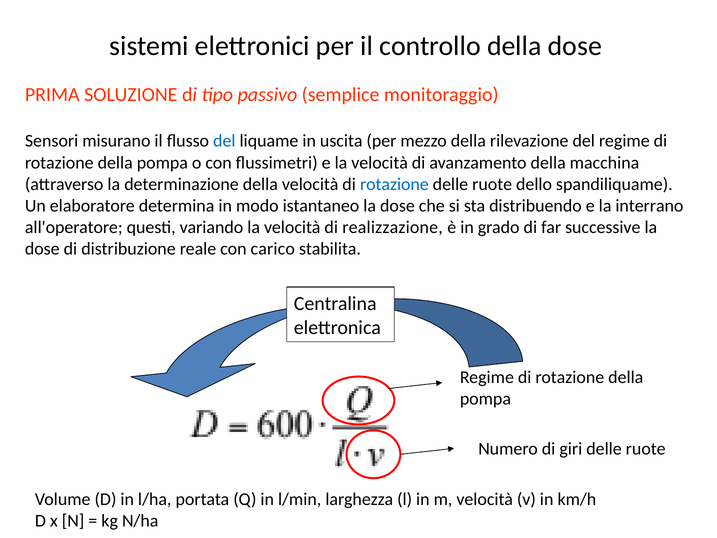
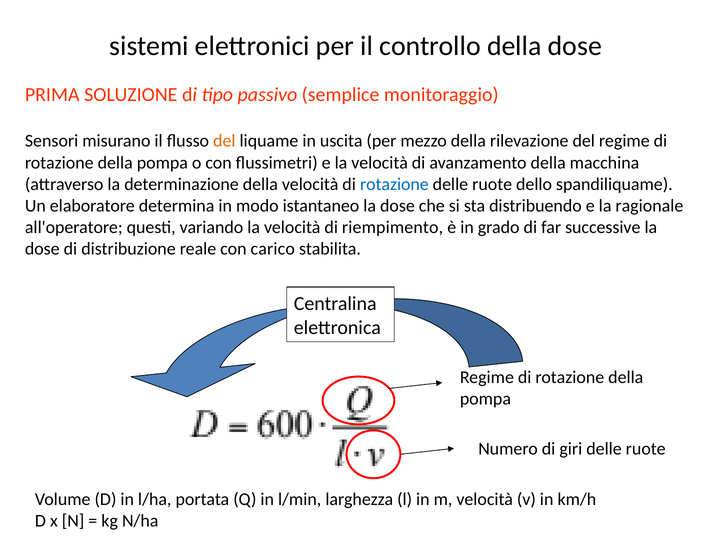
del colour: blue -> orange (224, 141)
interrano: interrano -> ragionale (649, 206)
realizzazione: realizzazione -> riempimento (393, 227)
